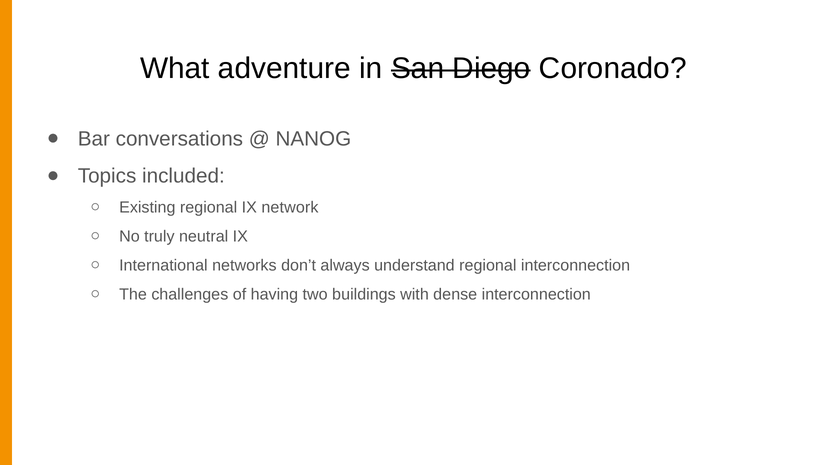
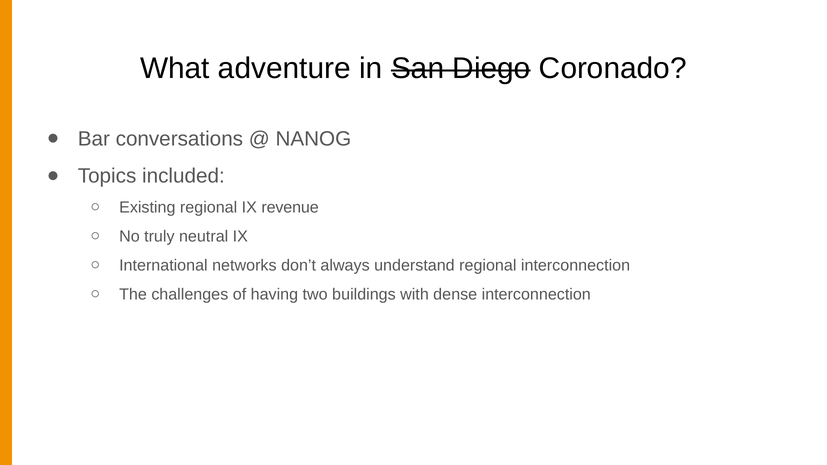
network: network -> revenue (290, 207)
